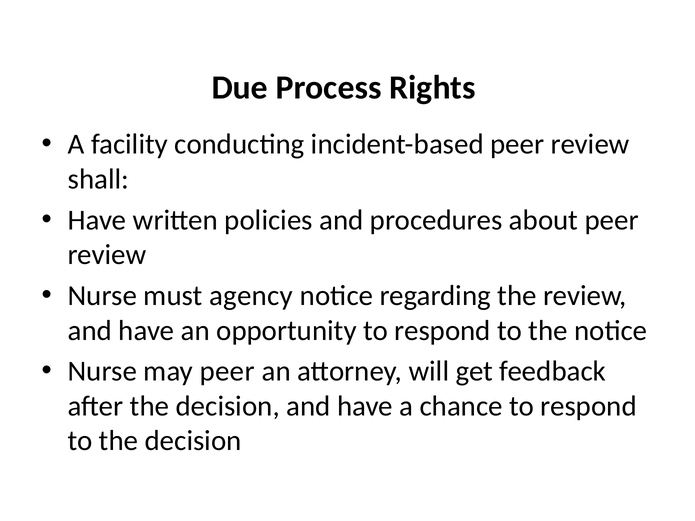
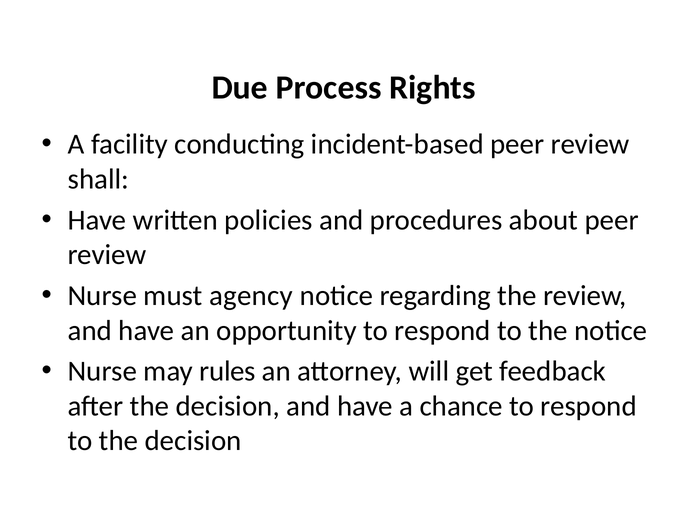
may peer: peer -> rules (228, 372)
